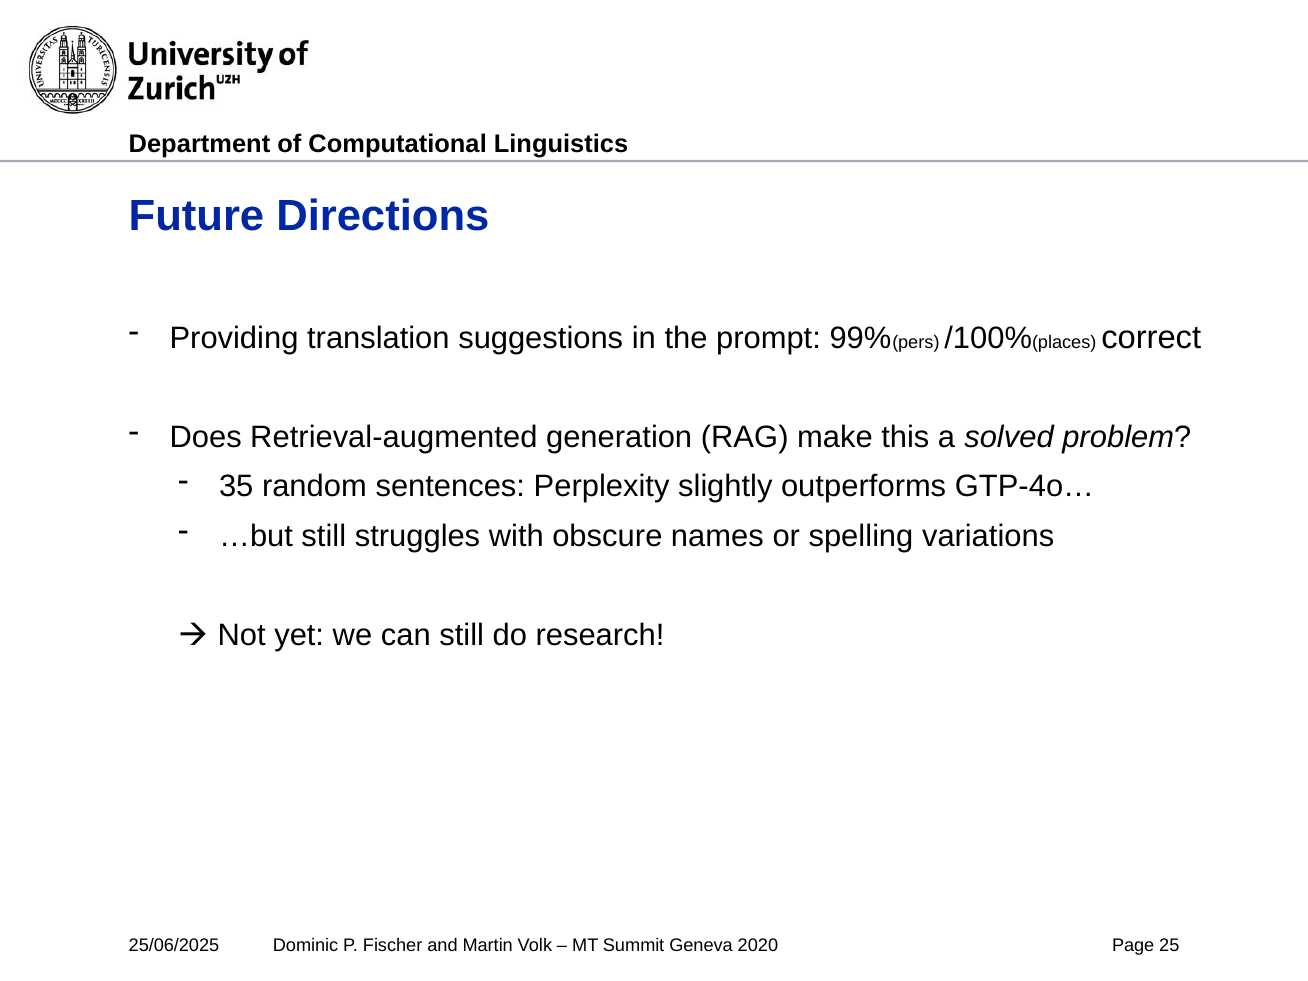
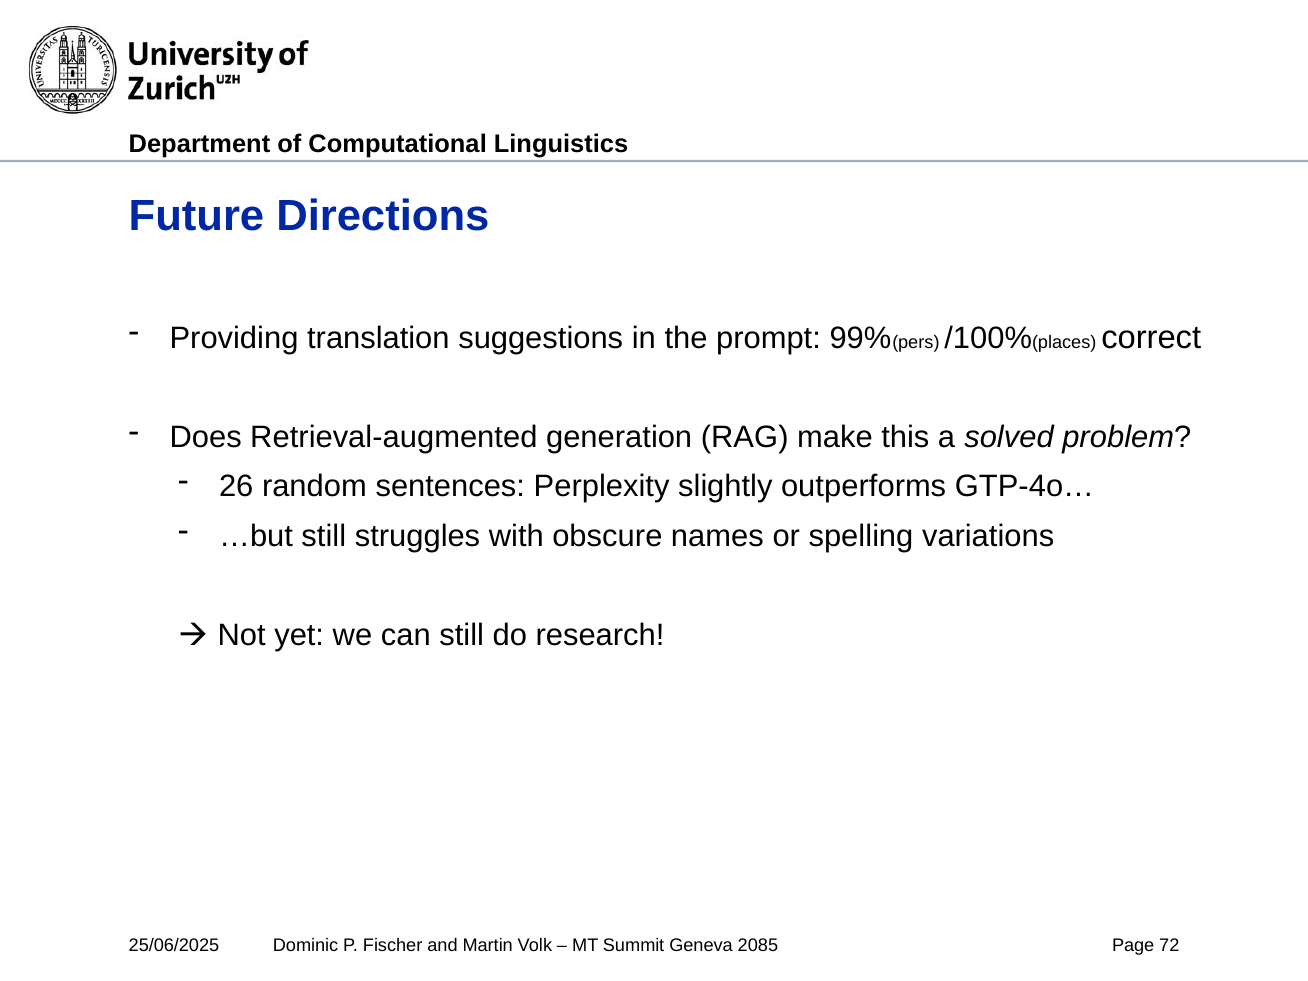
35: 35 -> 26 (236, 487)
2020: 2020 -> 2085 (758, 945)
25: 25 -> 72 (1169, 945)
